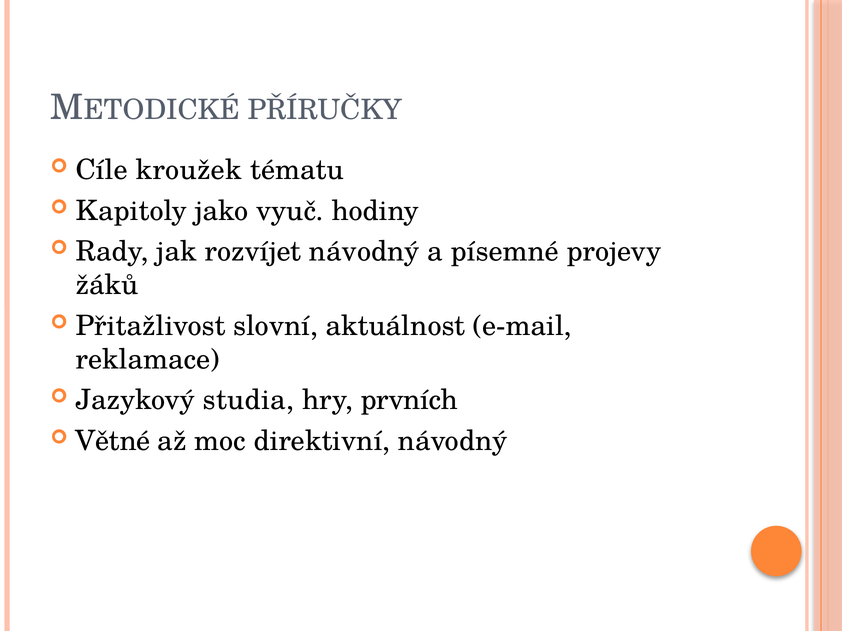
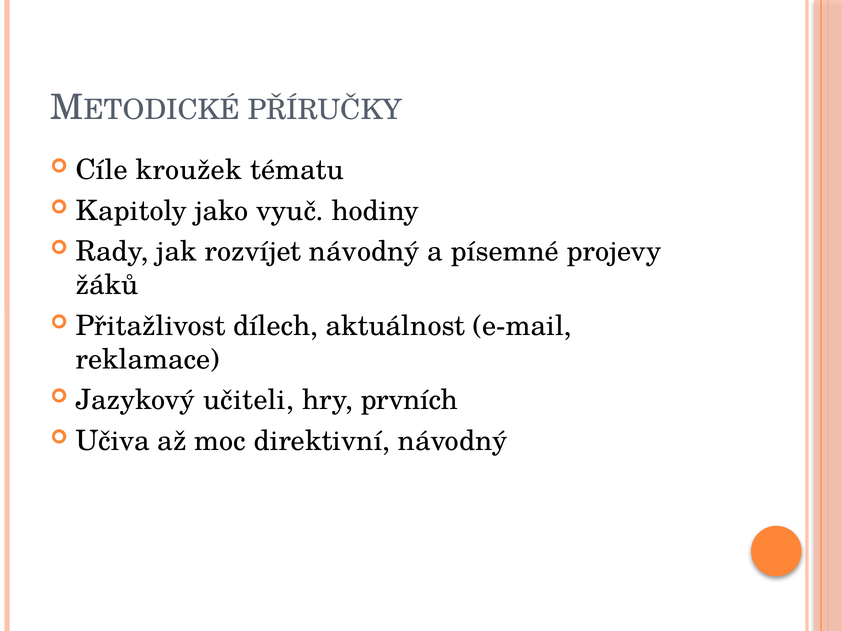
slovní: slovní -> dílech (276, 326)
studia: studia -> učiteli (248, 400)
Větné: Větné -> Učiva (113, 441)
